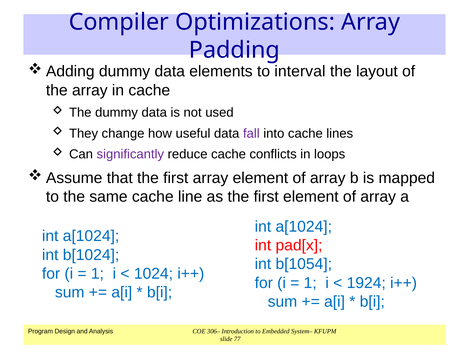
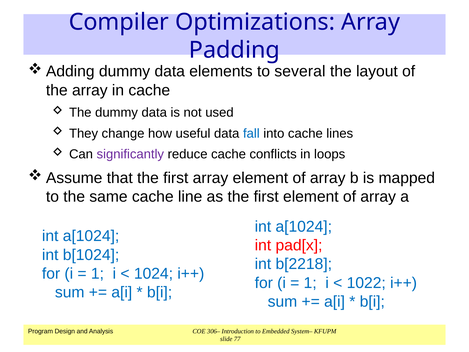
interval: interval -> several (300, 71)
fall colour: purple -> blue (251, 133)
b[1054: b[1054 -> b[2218 (304, 264)
1924: 1924 -> 1022 (366, 283)
